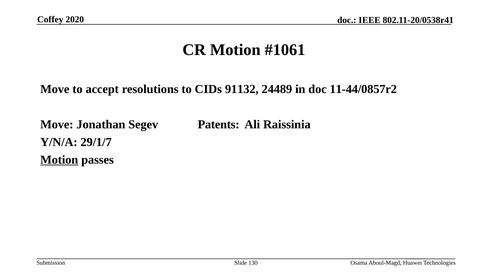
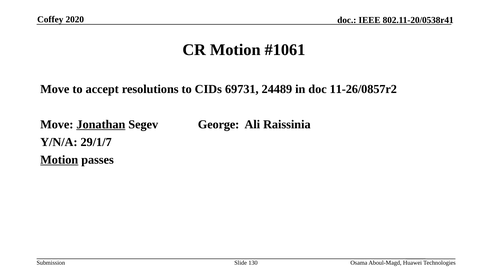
91132: 91132 -> 69731 (242, 89)
11-44/0857r2: 11-44/0857r2 -> 11-26/0857r2 (363, 89)
Jonathan underline: none -> present (101, 125)
Patents: Patents -> George (219, 125)
